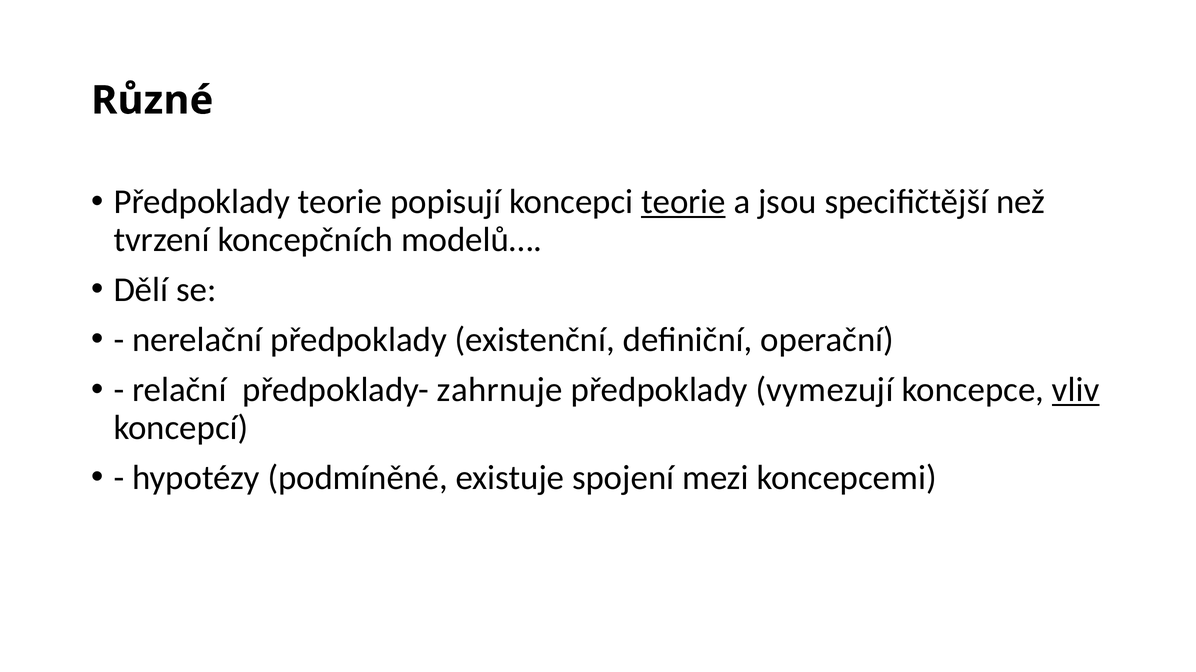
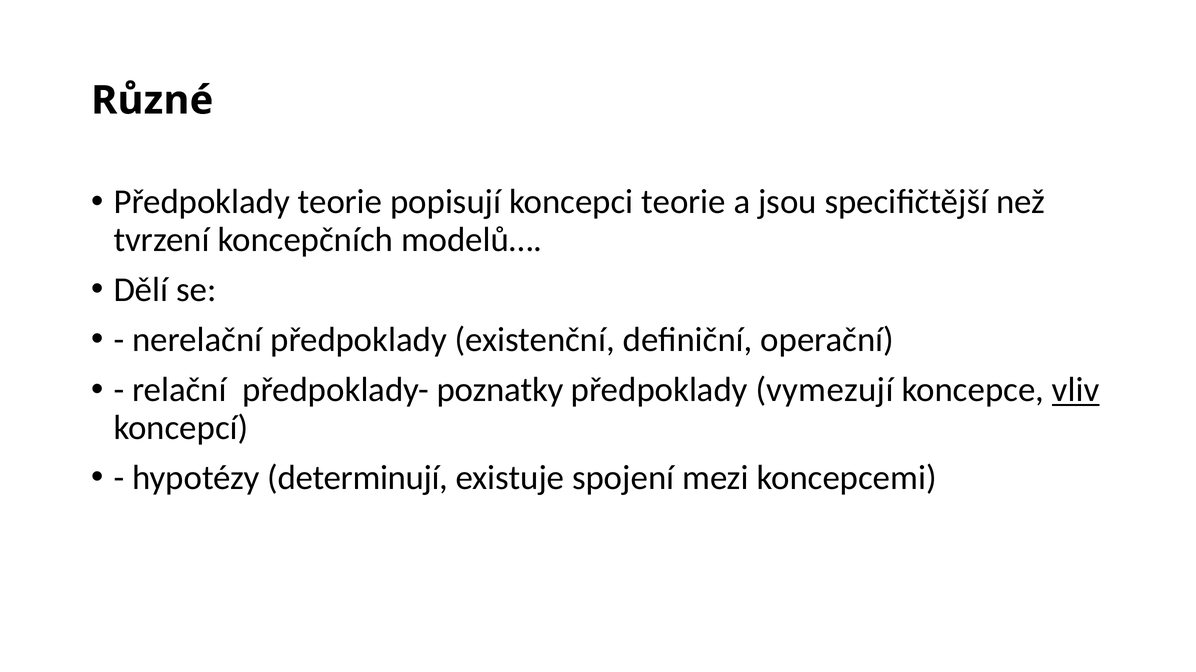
teorie underline: present -> none (683, 202)
zahrnuje: zahrnuje -> poznatky (500, 390)
podmíněné: podmíněné -> determinují (358, 478)
